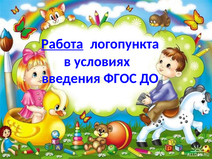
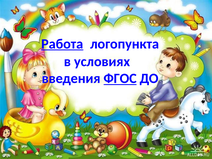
ФГОС underline: none -> present (120, 78)
